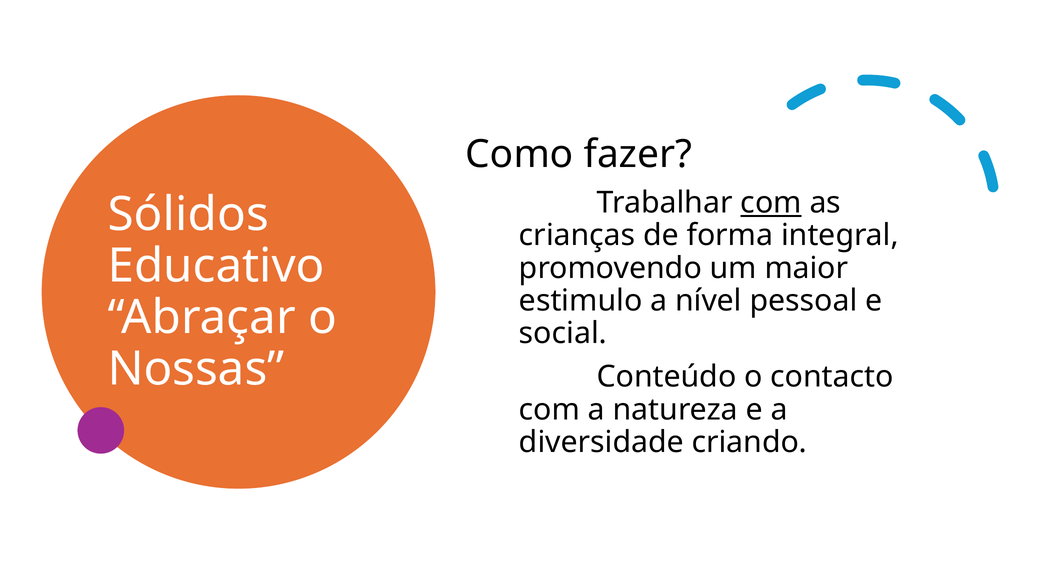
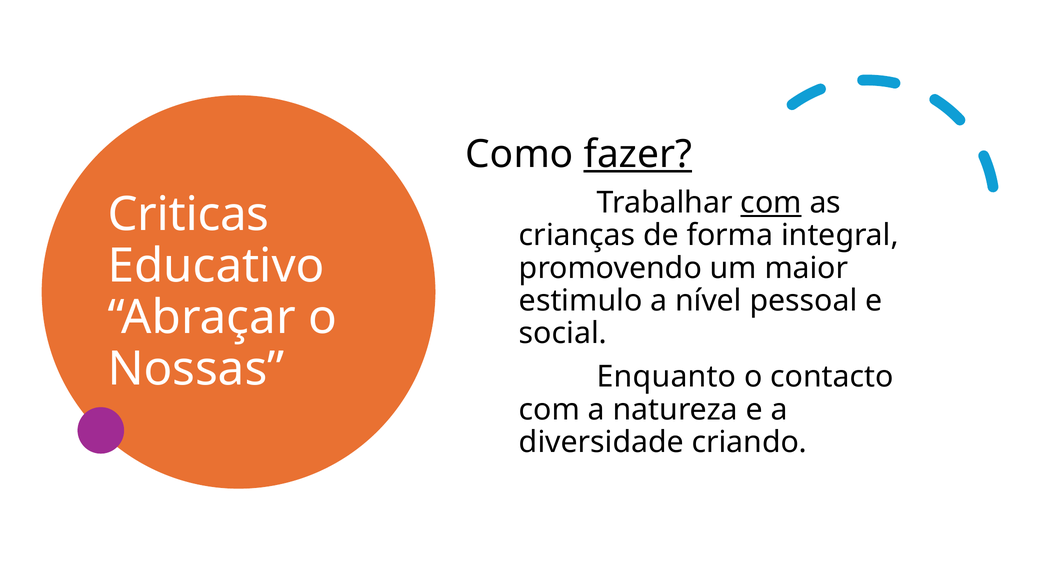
fazer underline: none -> present (638, 155)
Sólidos: Sólidos -> Criticas (188, 215)
Conteúdo: Conteúdo -> Enquanto (667, 377)
